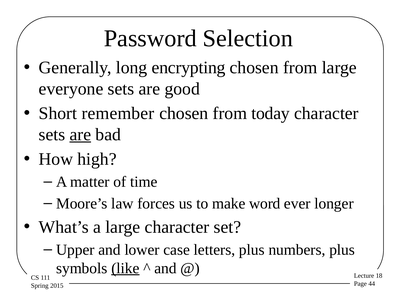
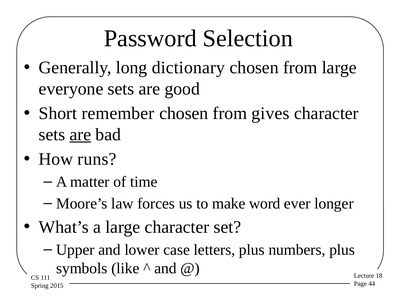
encrypting: encrypting -> dictionary (188, 68)
today: today -> gives (270, 114)
high: high -> runs (97, 160)
like underline: present -> none (125, 269)
